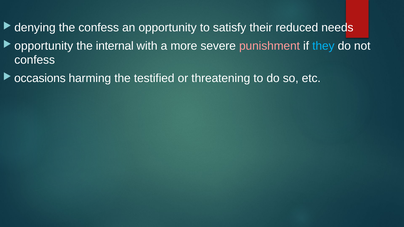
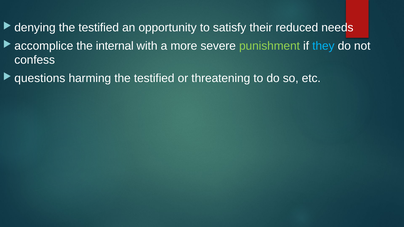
denying the confess: confess -> testified (99, 28)
opportunity: opportunity -> accomplice (44, 46)
punishment colour: pink -> light green (270, 46)
occasions: occasions -> questions (40, 78)
